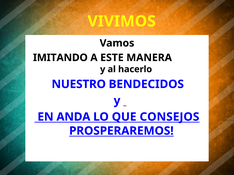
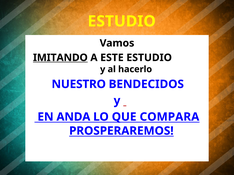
VIVIMOS: VIVIMOS -> ESTUDIO (122, 21)
IMITANDO underline: none -> present (60, 58)
ESTE MANERA: MANERA -> ESTUDIO (149, 58)
CONSEJOS: CONSEJOS -> COMPARA (169, 117)
